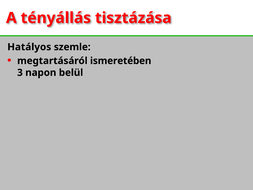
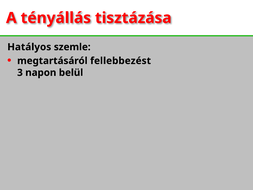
ismeretében: ismeretében -> fellebbezést (121, 61)
